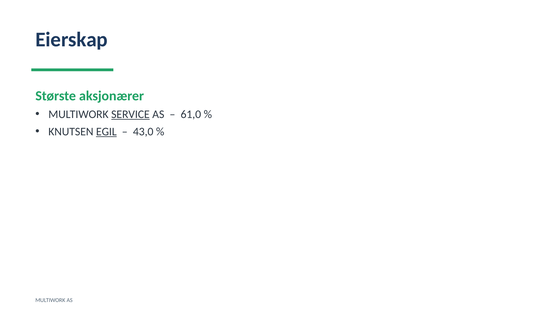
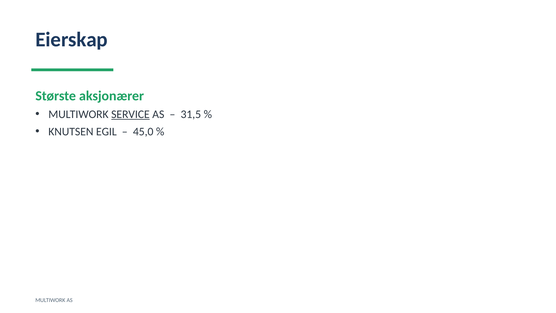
61,0: 61,0 -> 31,5 (191, 114)
EGIL underline: present -> none (106, 132)
43,0: 43,0 -> 45,0 (143, 132)
